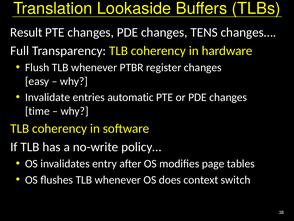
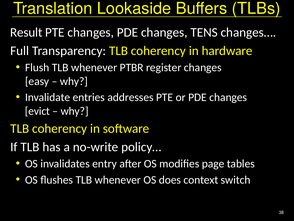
automatic: automatic -> addresses (130, 97)
time: time -> evict (37, 111)
